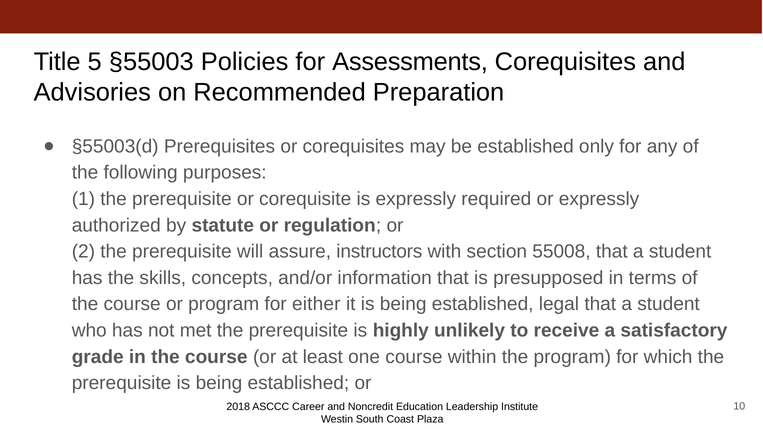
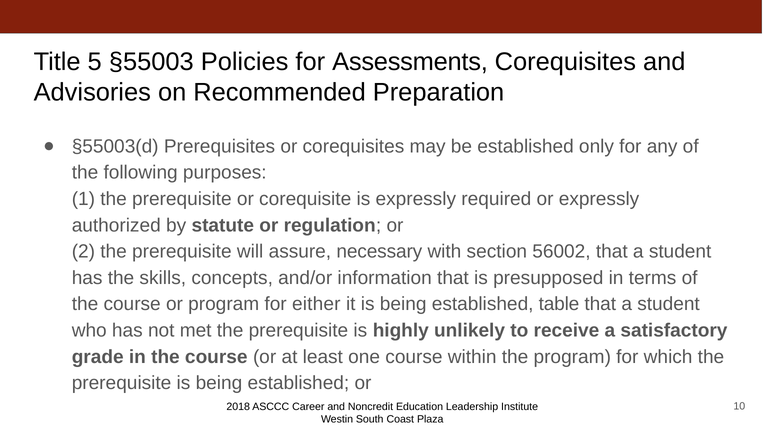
instructors: instructors -> necessary (379, 252)
55008: 55008 -> 56002 (561, 252)
legal: legal -> table (559, 304)
